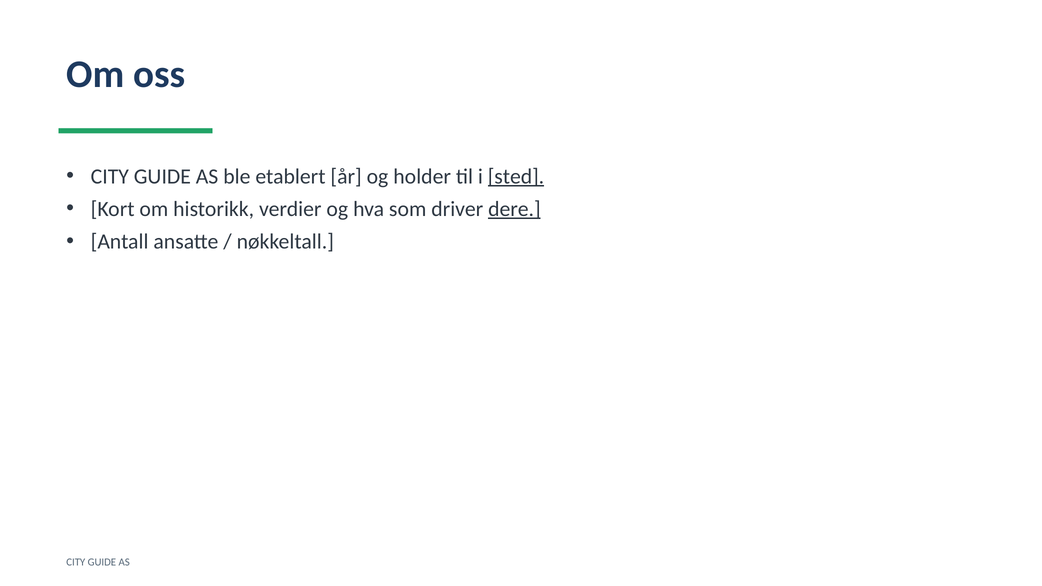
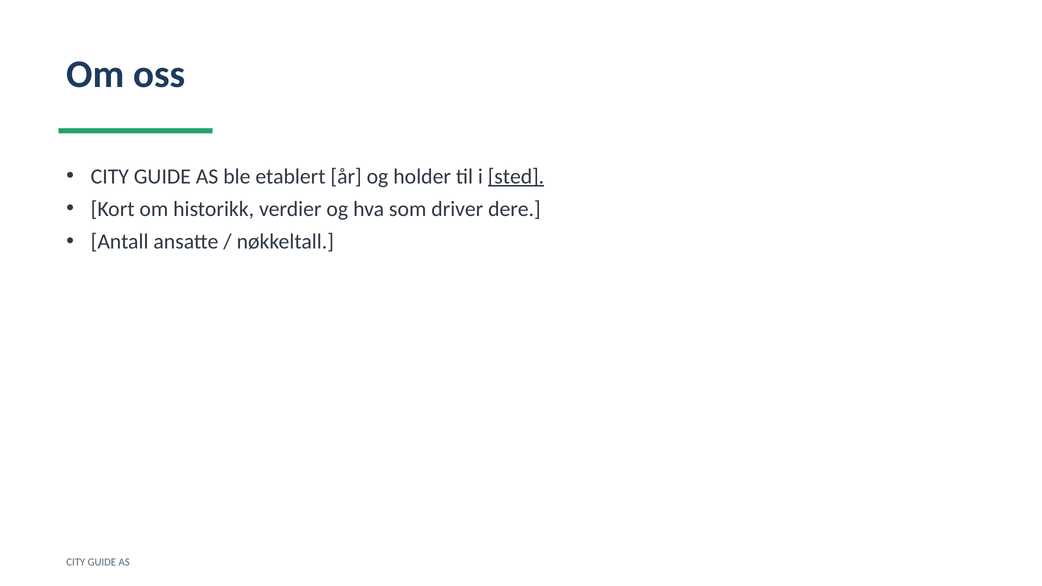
dere underline: present -> none (514, 209)
